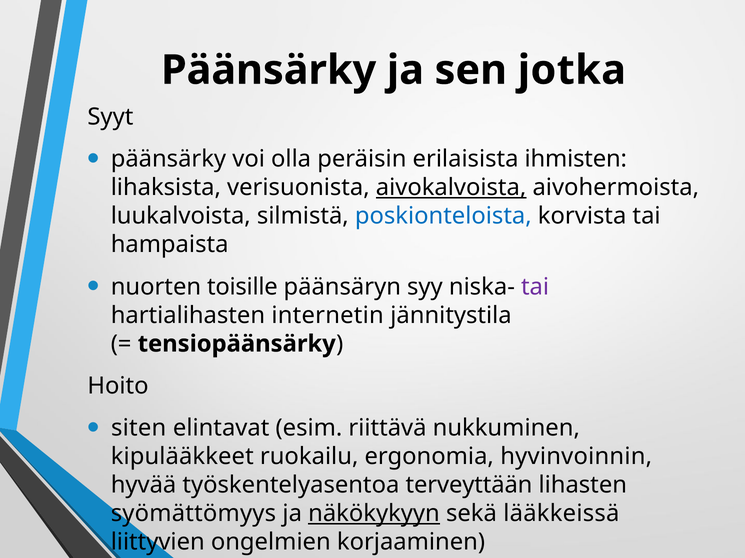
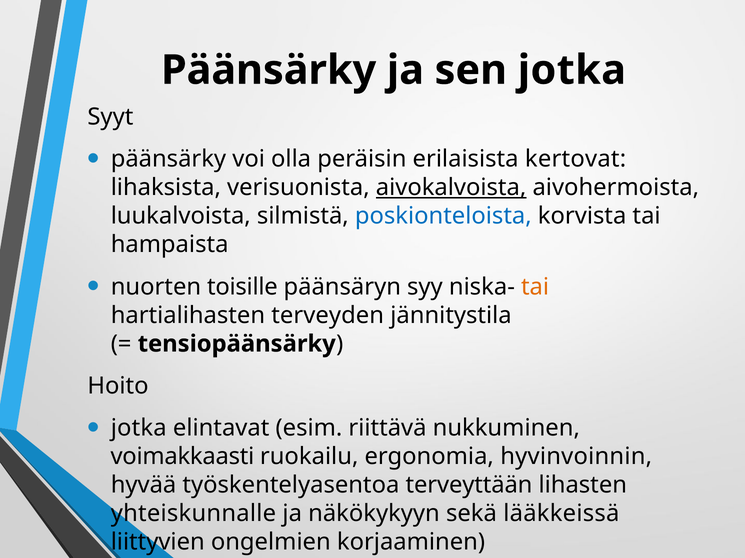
ihmisten: ihmisten -> kertovat (576, 159)
tai colour: purple -> orange (535, 287)
internetin: internetin -> terveyden (328, 316)
siten: siten -> jotka (139, 429)
kipulääkkeet: kipulääkkeet -> voimakkaasti (182, 457)
syömättömyys: syömättömyys -> yhteiskunnalle (193, 514)
näkökykyyn underline: present -> none (374, 514)
